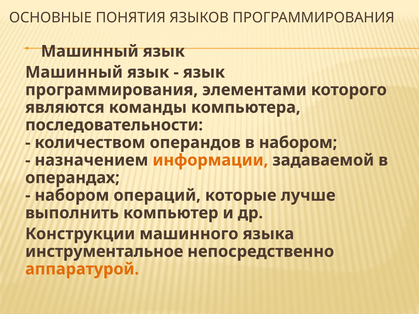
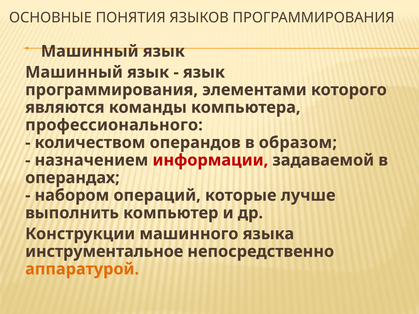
последовательности: последовательности -> профессионального (114, 125)
в набором: набором -> образом (298, 143)
информации colour: orange -> red (210, 160)
